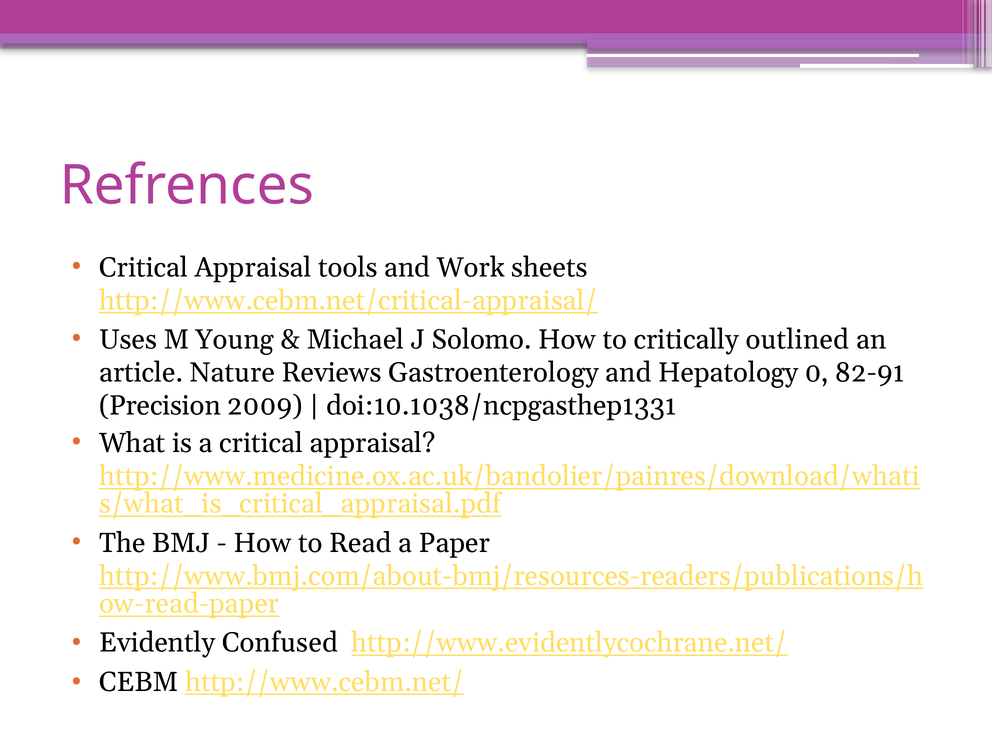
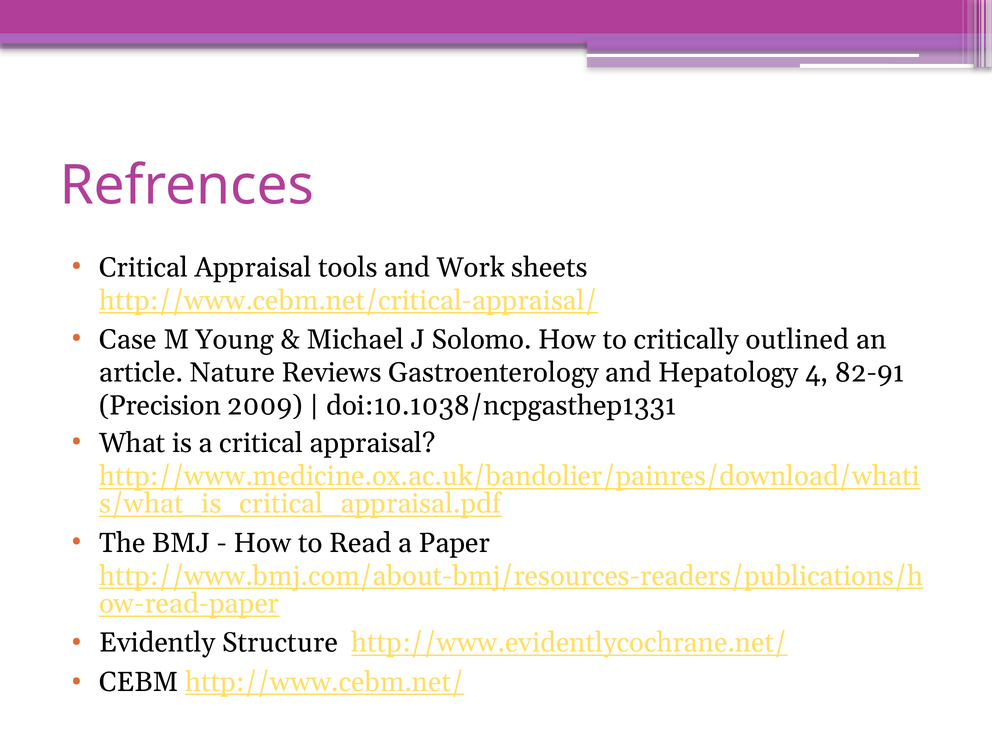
Uses: Uses -> Case (128, 340)
0: 0 -> 4 (817, 373)
Confused: Confused -> Structure (280, 643)
